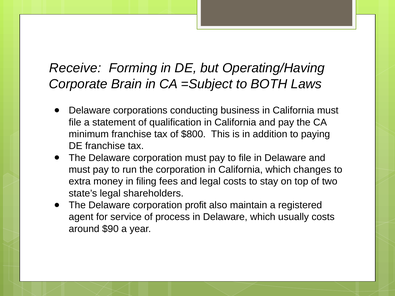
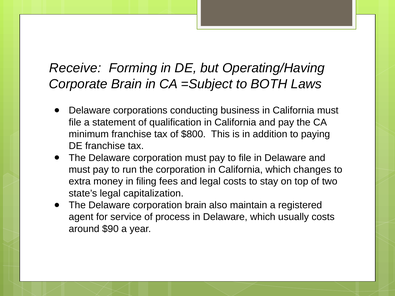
shareholders: shareholders -> capitalization (153, 193)
corporation profit: profit -> brain (196, 205)
